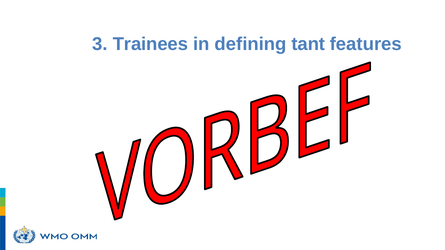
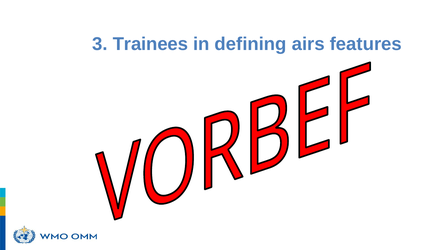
tant: tant -> airs (308, 44)
